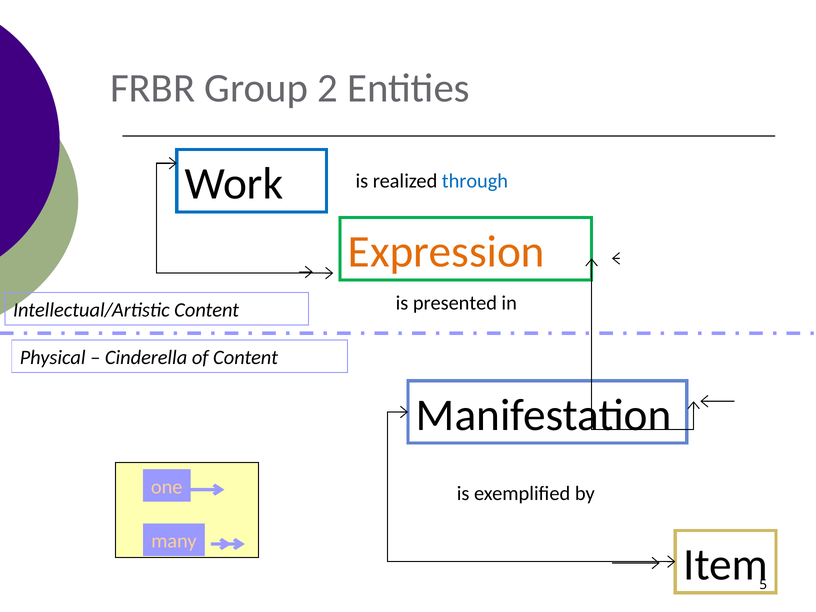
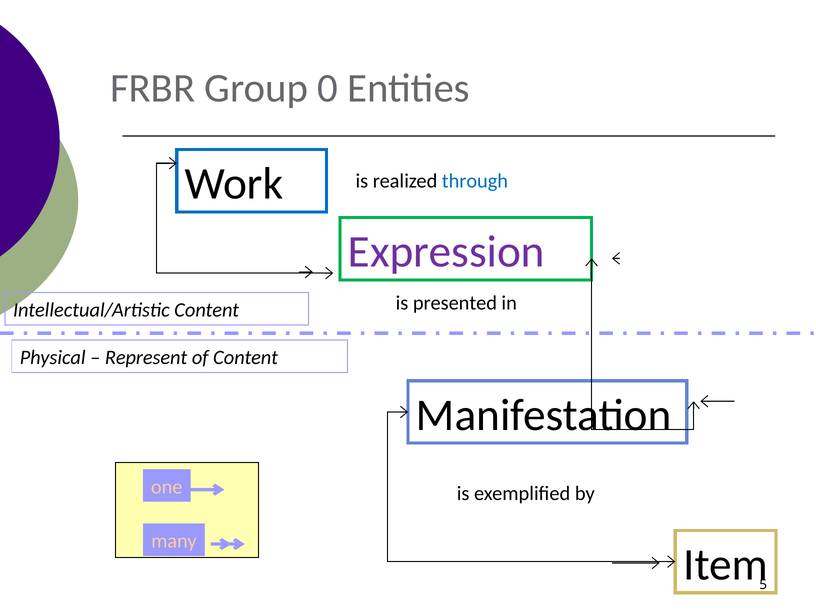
2: 2 -> 0 (328, 88)
Expression colour: orange -> purple (446, 252)
Cinderella: Cinderella -> Represent (146, 358)
